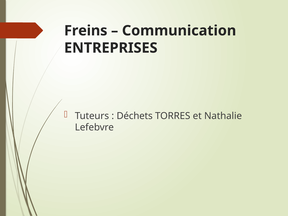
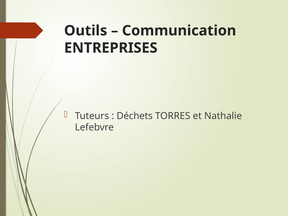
Freins: Freins -> Outils (86, 31)
